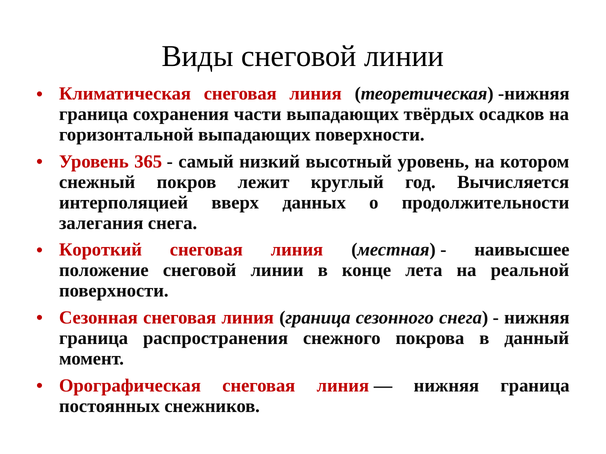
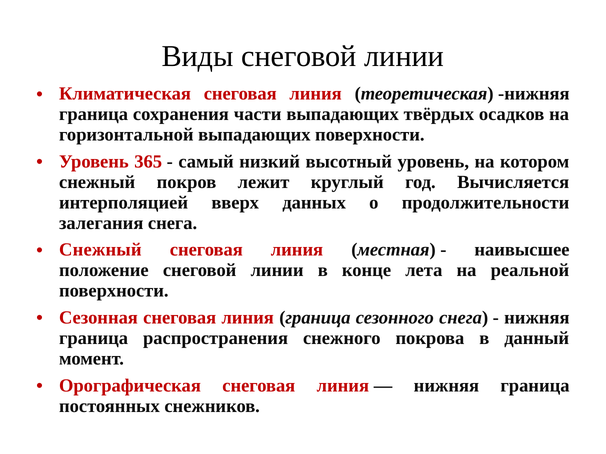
Короткий: Короткий -> Снежный (100, 250)
